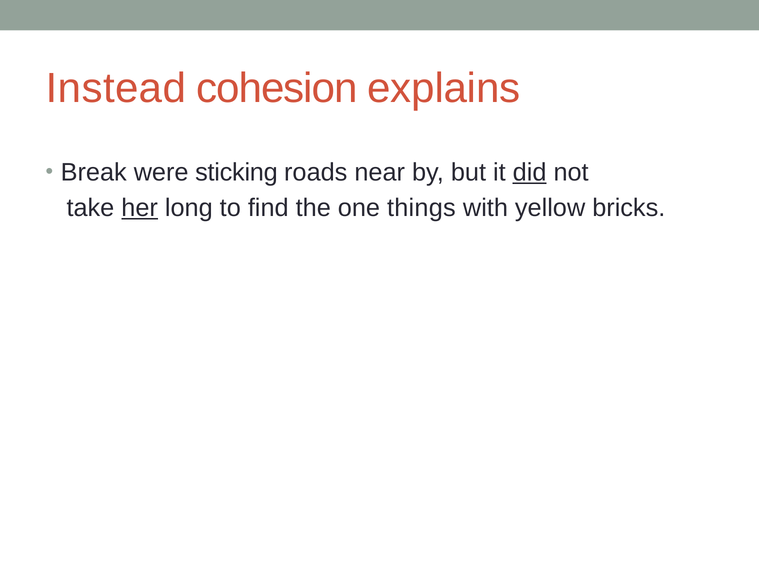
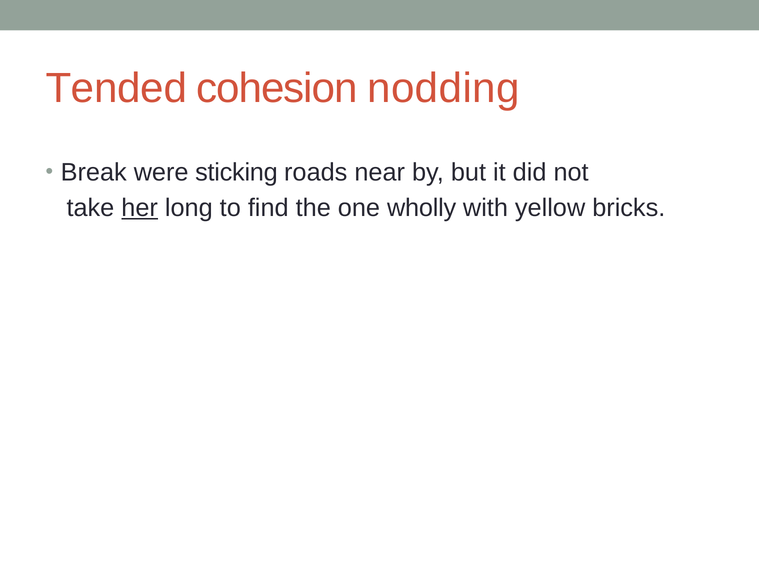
Instead: Instead -> Tended (116, 88)
explains: explains -> nodding (443, 88)
did underline: present -> none (530, 173)
things: things -> wholly (422, 208)
